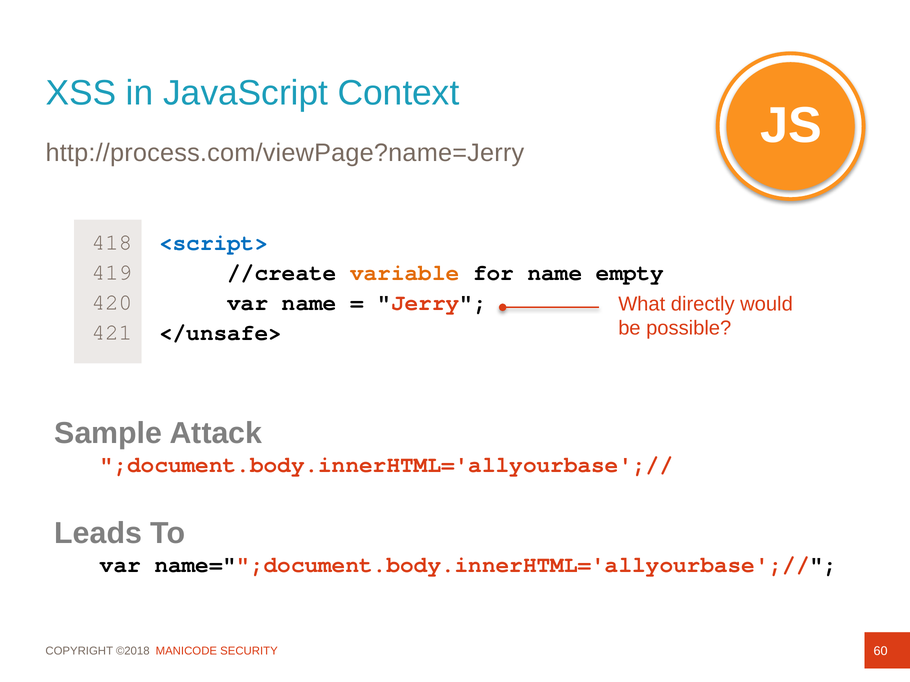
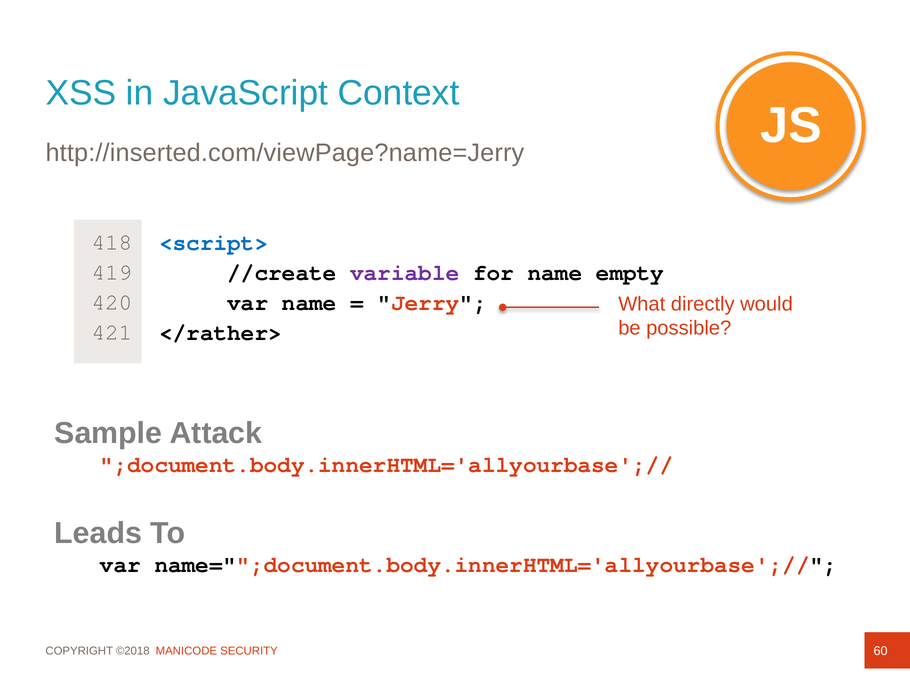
http://process.com/viewPage?name=Jerry: http://process.com/viewPage?name=Jerry -> http://inserted.com/viewPage?name=Jerry (285, 153)
variable colour: orange -> purple (405, 273)
</unsafe>: </unsafe> -> </rather> (220, 333)
